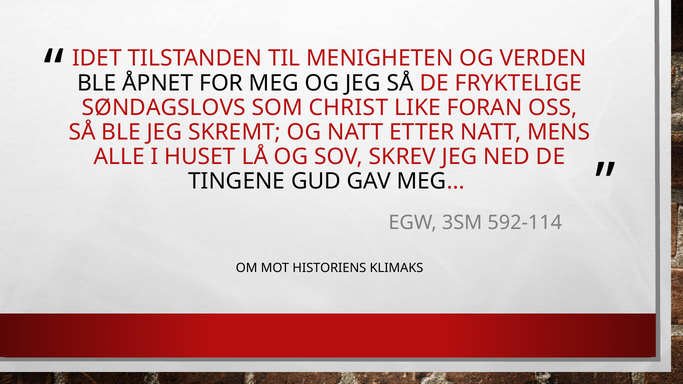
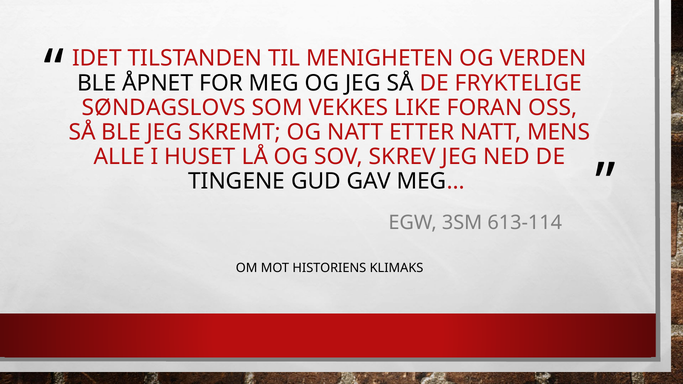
CHRIST: CHRIST -> VEKKES (349, 108)
592-114: 592-114 -> 613-114 (525, 223)
